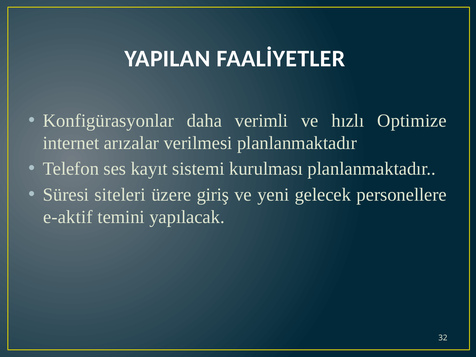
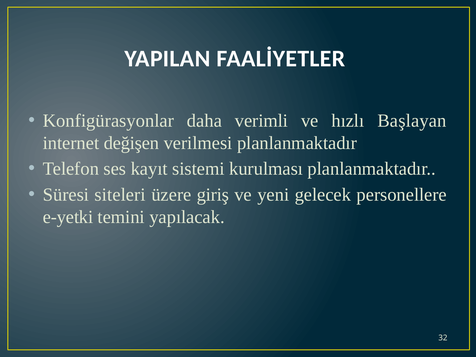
Optimize: Optimize -> Başlayan (412, 121)
arızalar: arızalar -> değişen (131, 143)
e-aktif: e-aktif -> e-yetki (68, 217)
